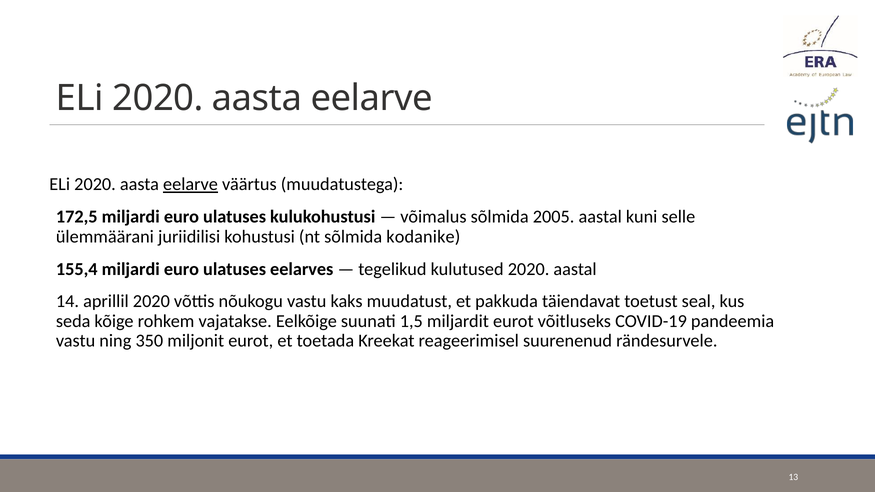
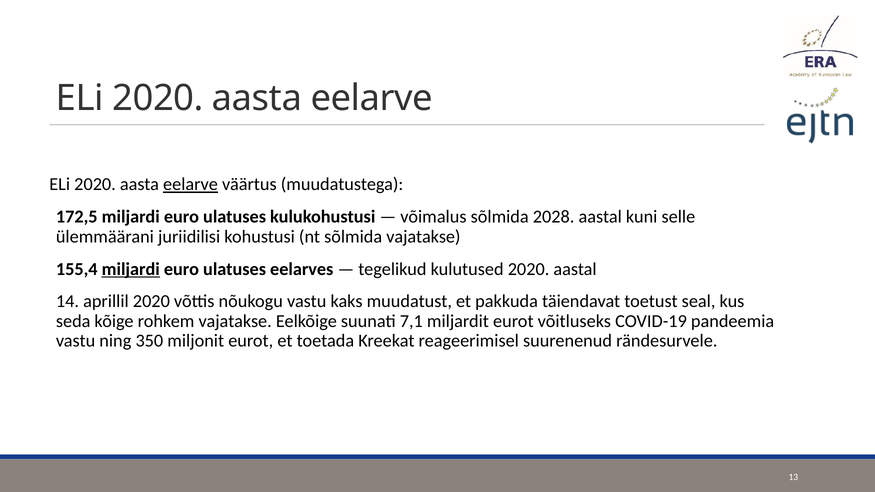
2005: 2005 -> 2028 (554, 217)
sõlmida kodanike: kodanike -> vajatakse (423, 237)
miljardi underline: none -> present (131, 269)
1,5: 1,5 -> 7,1 (411, 321)
